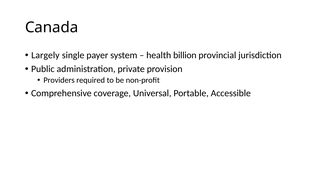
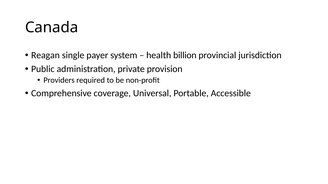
Largely: Largely -> Reagan (45, 55)
